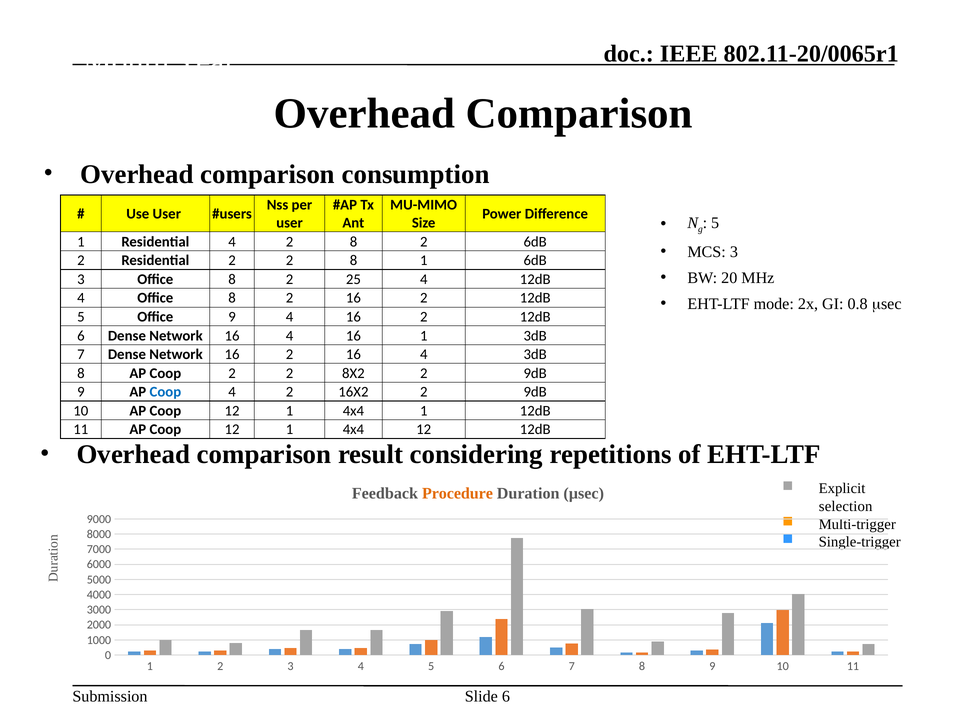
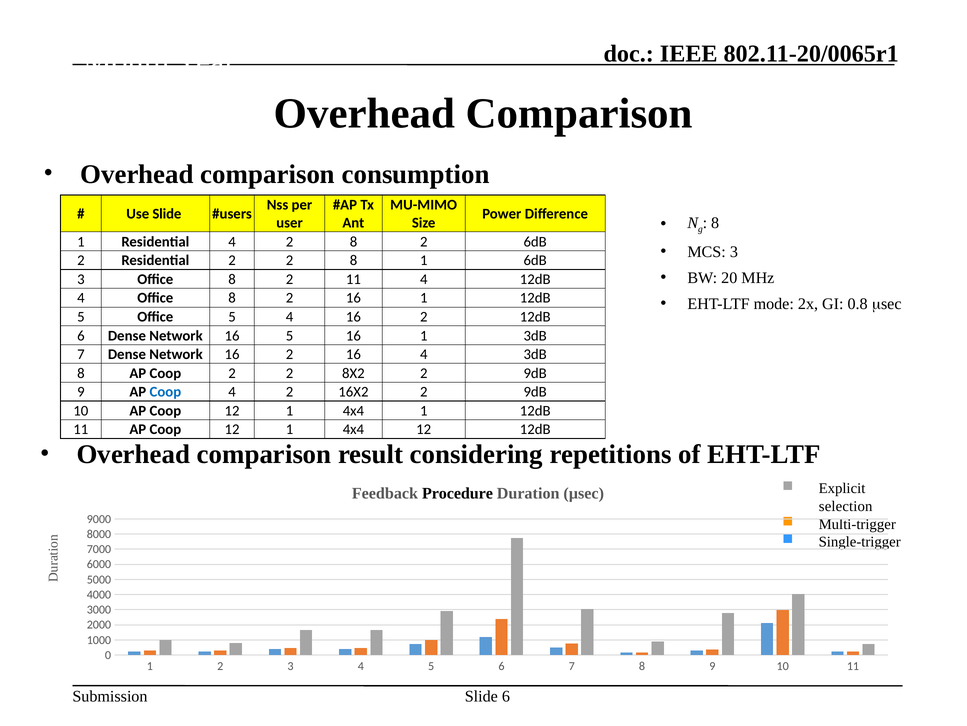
Use User: User -> Slide (167, 214)
5: 5 -> 8 (715, 223)
2 25: 25 -> 11 (353, 279)
2 16 2: 2 -> 1 (424, 298)
Office 9: 9 -> 5 (232, 317)
Network 16 4: 4 -> 5 (290, 335)
Procedure colour: orange -> black (457, 493)
